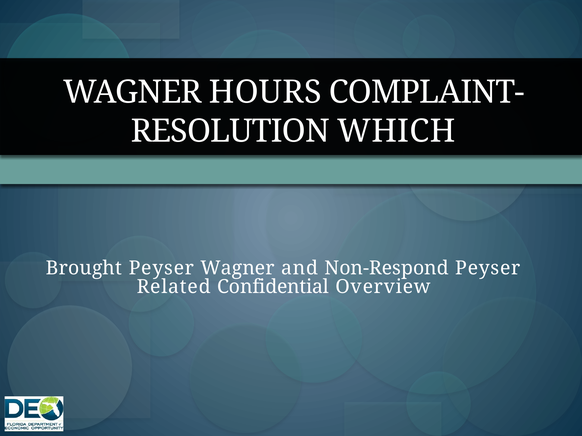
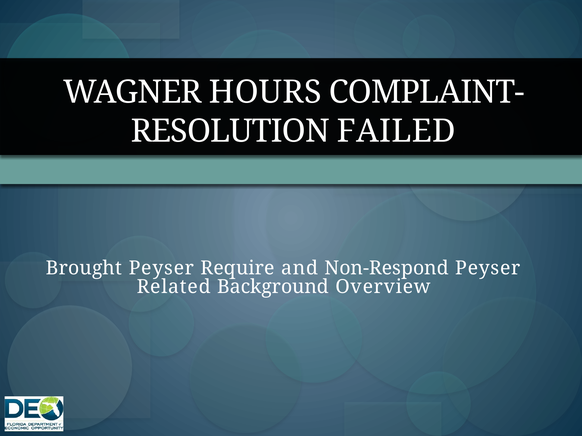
WHICH: WHICH -> FAILED (396, 131)
Peyser Wagner: Wagner -> Require (238, 268)
Confidential: Confidential -> Background (273, 287)
